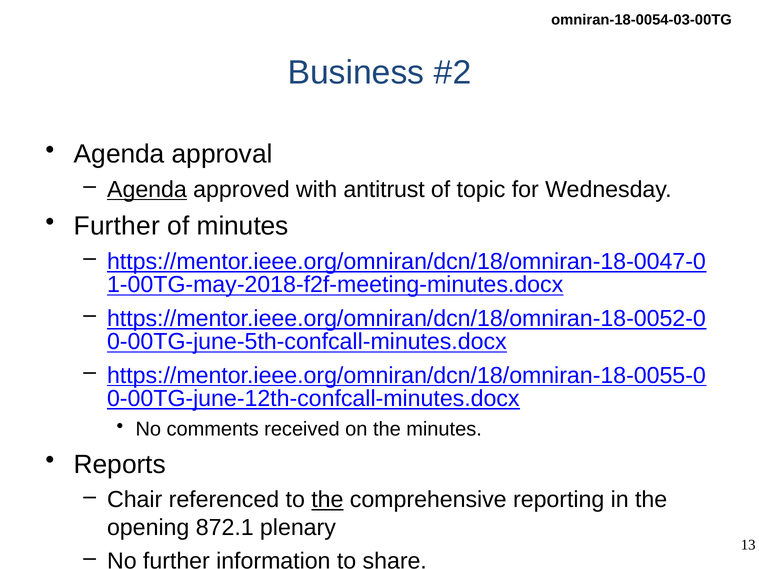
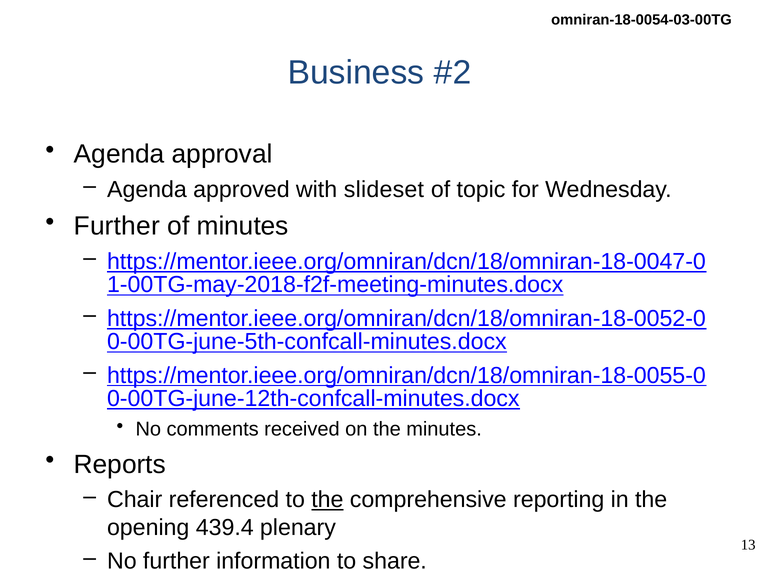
Agenda underline: present -> none (147, 190)
antitrust: antitrust -> slideset (384, 190)
872.1: 872.1 -> 439.4 (225, 528)
